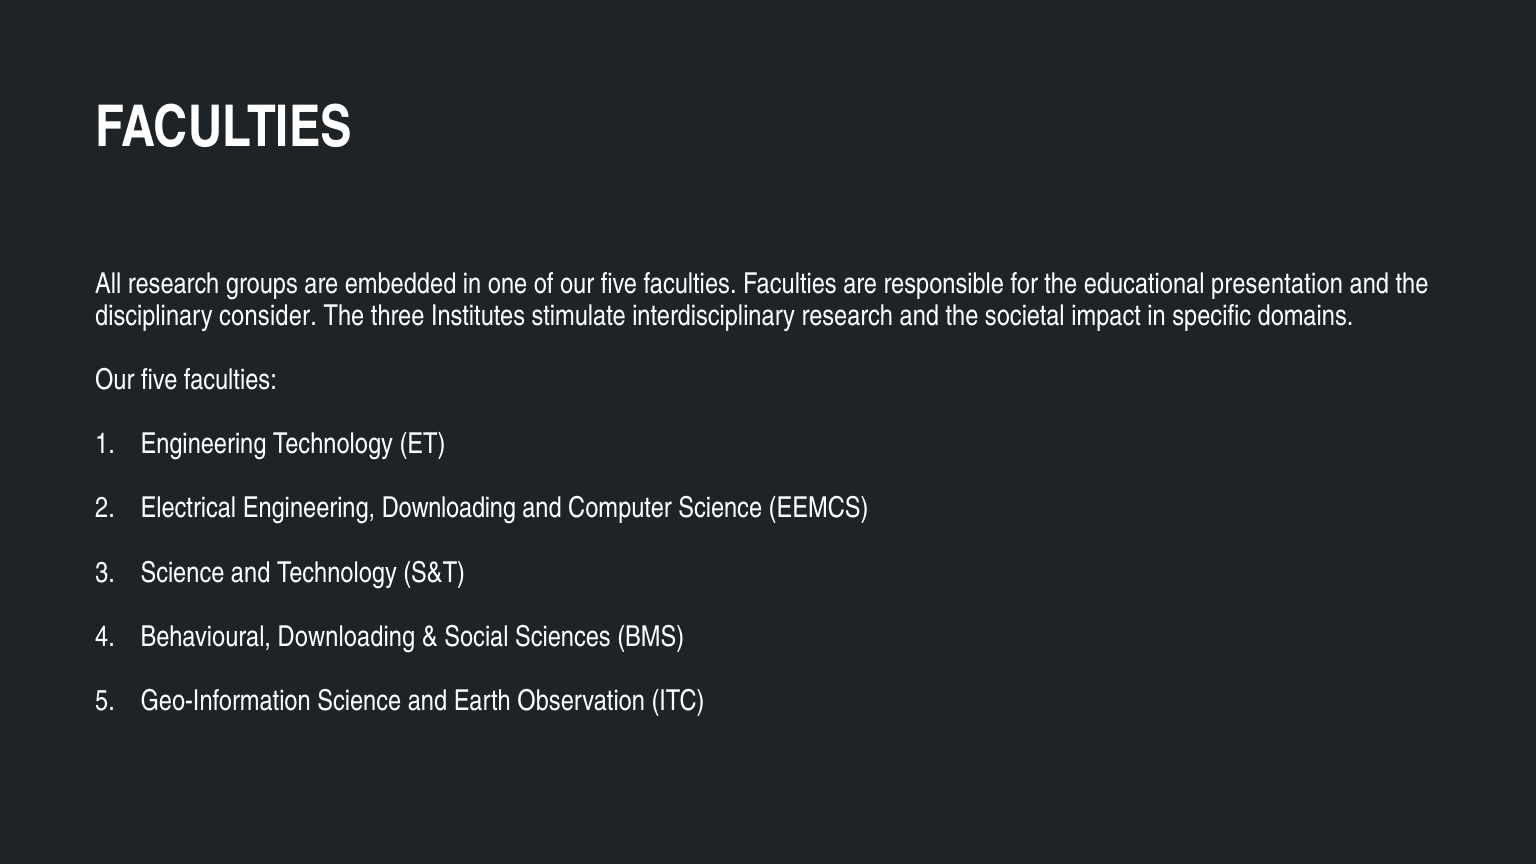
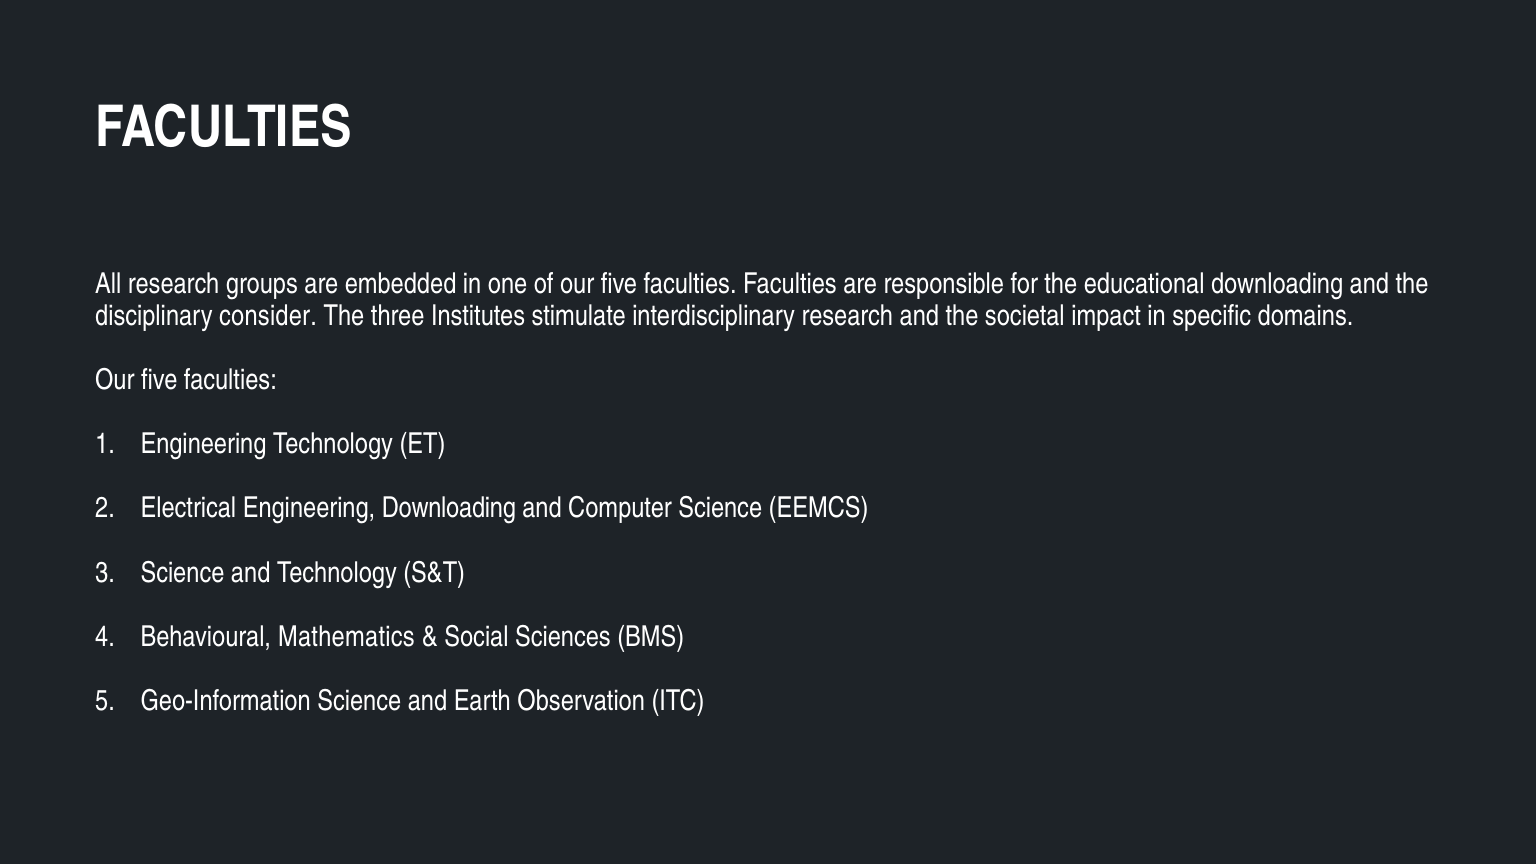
educational presentation: presentation -> downloading (1277, 284)
Behavioural Downloading: Downloading -> Mathematics (346, 637)
